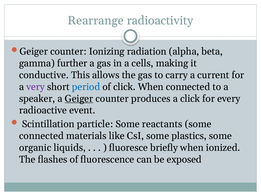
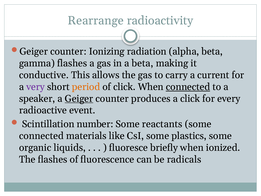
gamma further: further -> flashes (72, 63)
a cells: cells -> beta (142, 63)
period colour: blue -> orange (86, 87)
connected underline: none -> present (188, 87)
particle: particle -> number (95, 124)
exposed: exposed -> radicals (184, 159)
